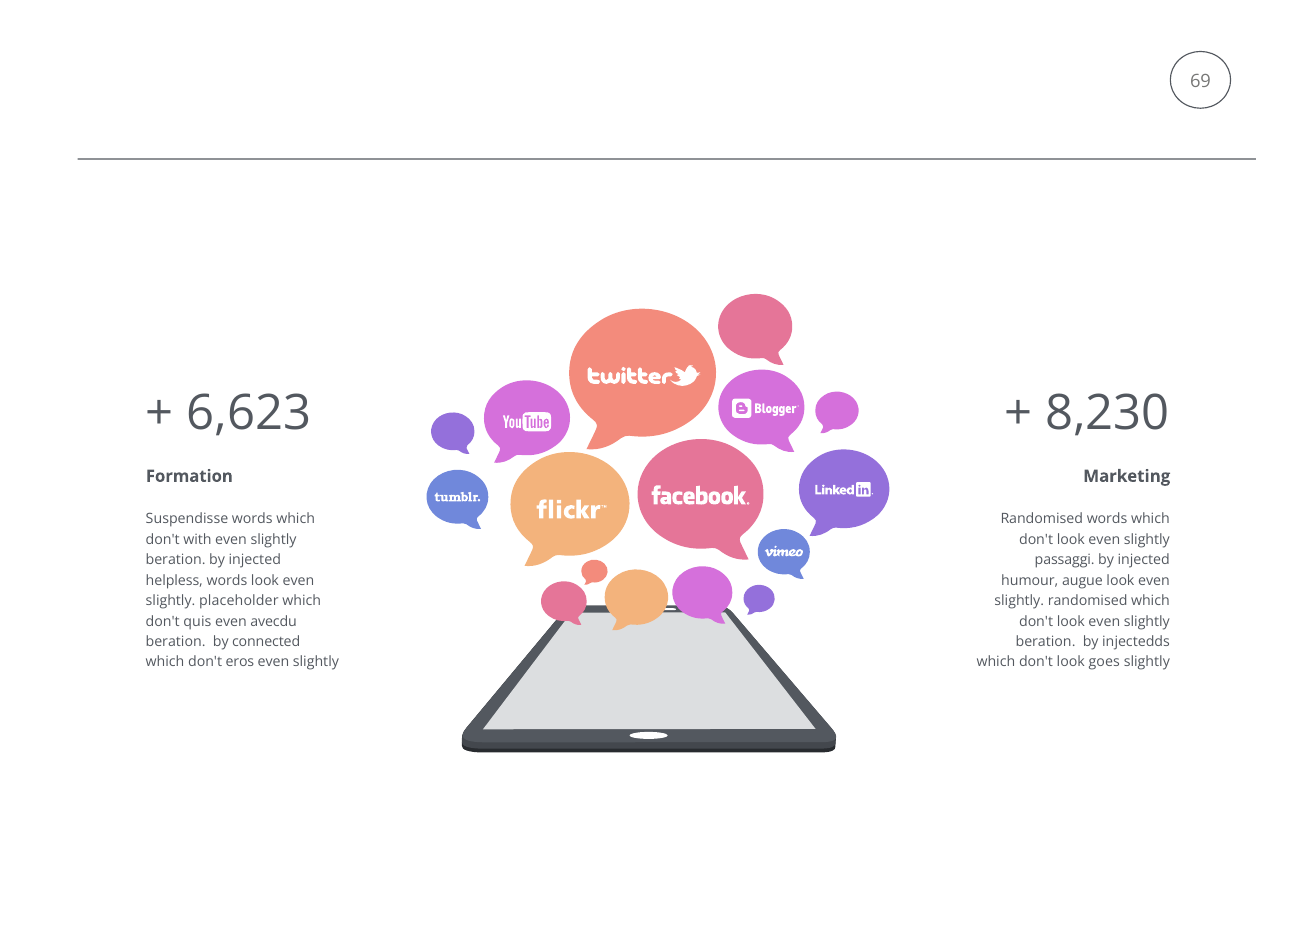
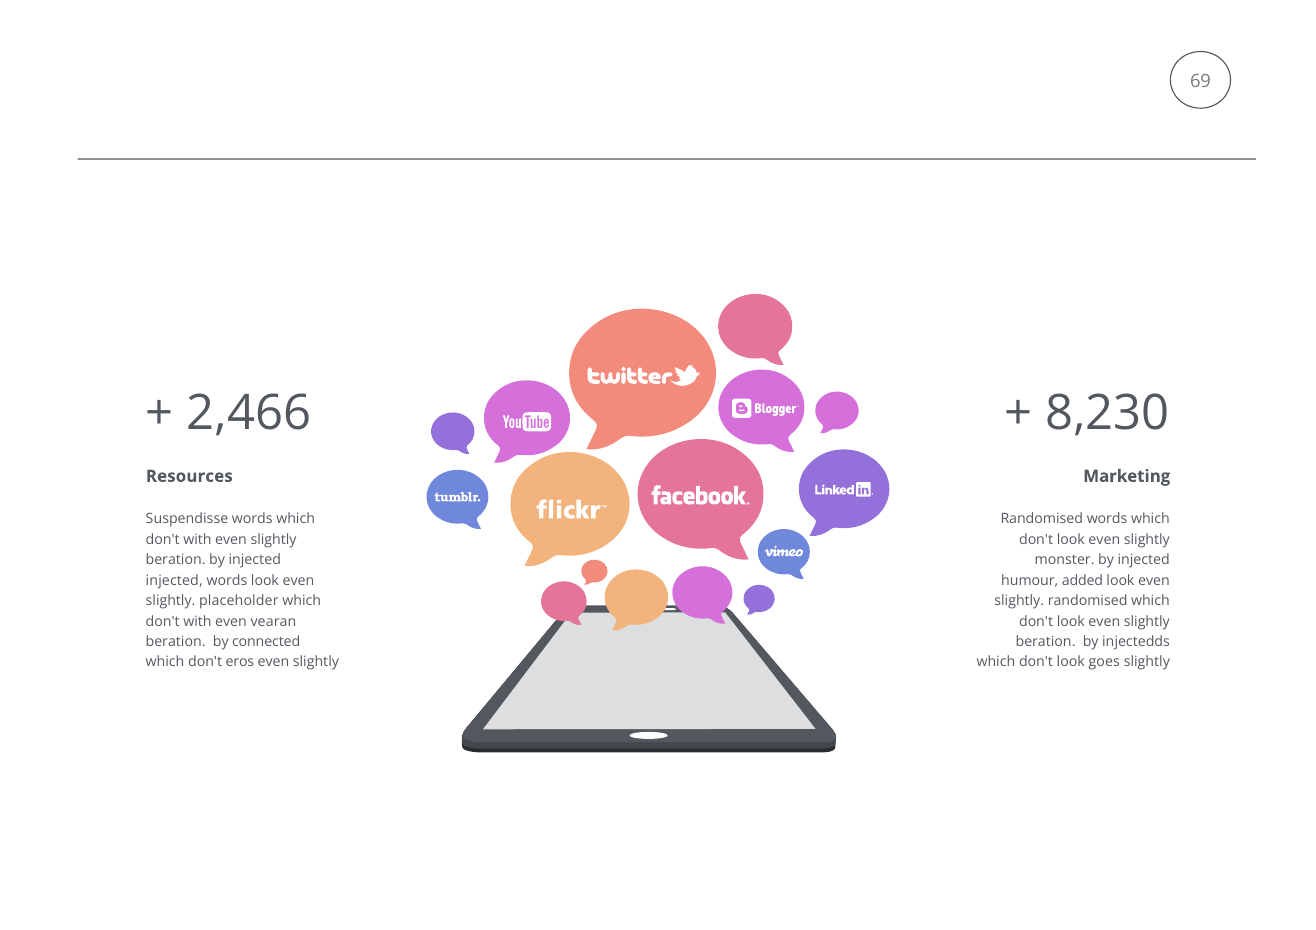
6,623: 6,623 -> 2,466 (249, 414)
Formation: Formation -> Resources (189, 476)
passaggi: passaggi -> monster (1065, 560)
helpless: helpless -> injected (174, 581)
augue: augue -> added (1082, 581)
quis: quis -> with (198, 621)
avecdu: avecdu -> vearan (273, 621)
